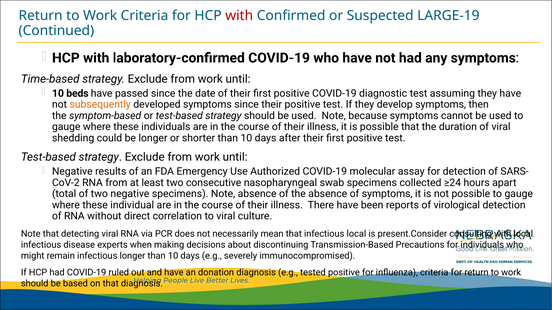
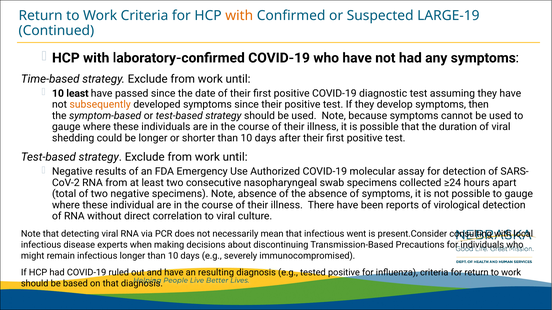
with colour: red -> orange (239, 16)
10 beds: beds -> least (77, 93)
infectious local: local -> went (356, 234)
donation: donation -> resulting (216, 273)
